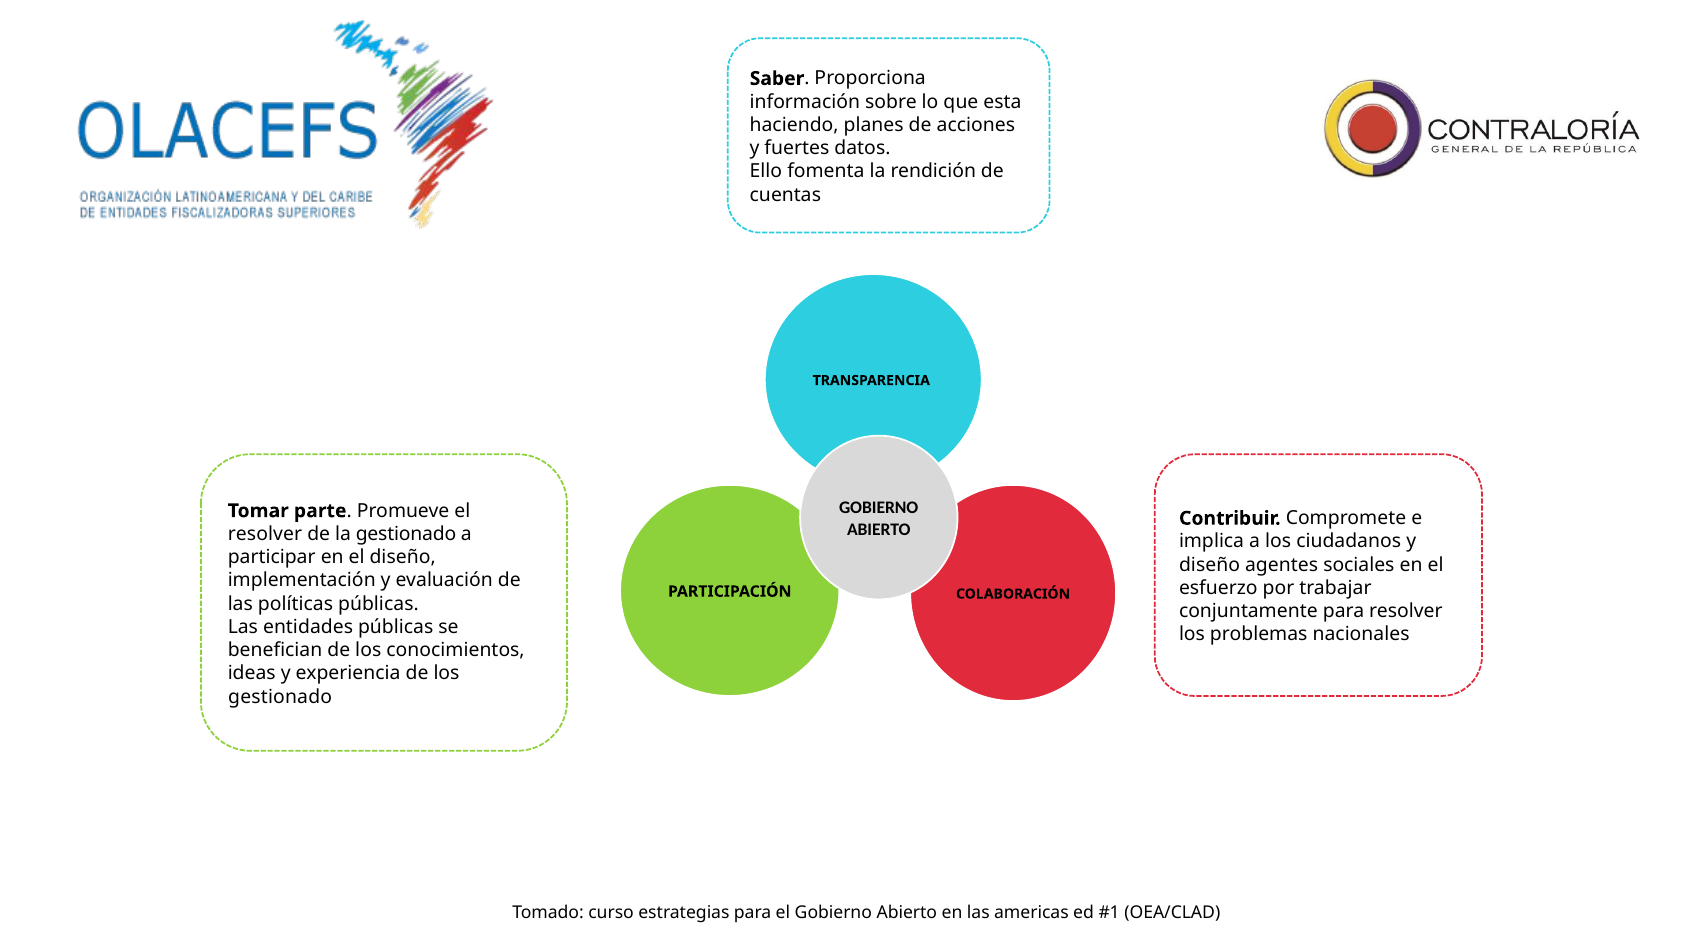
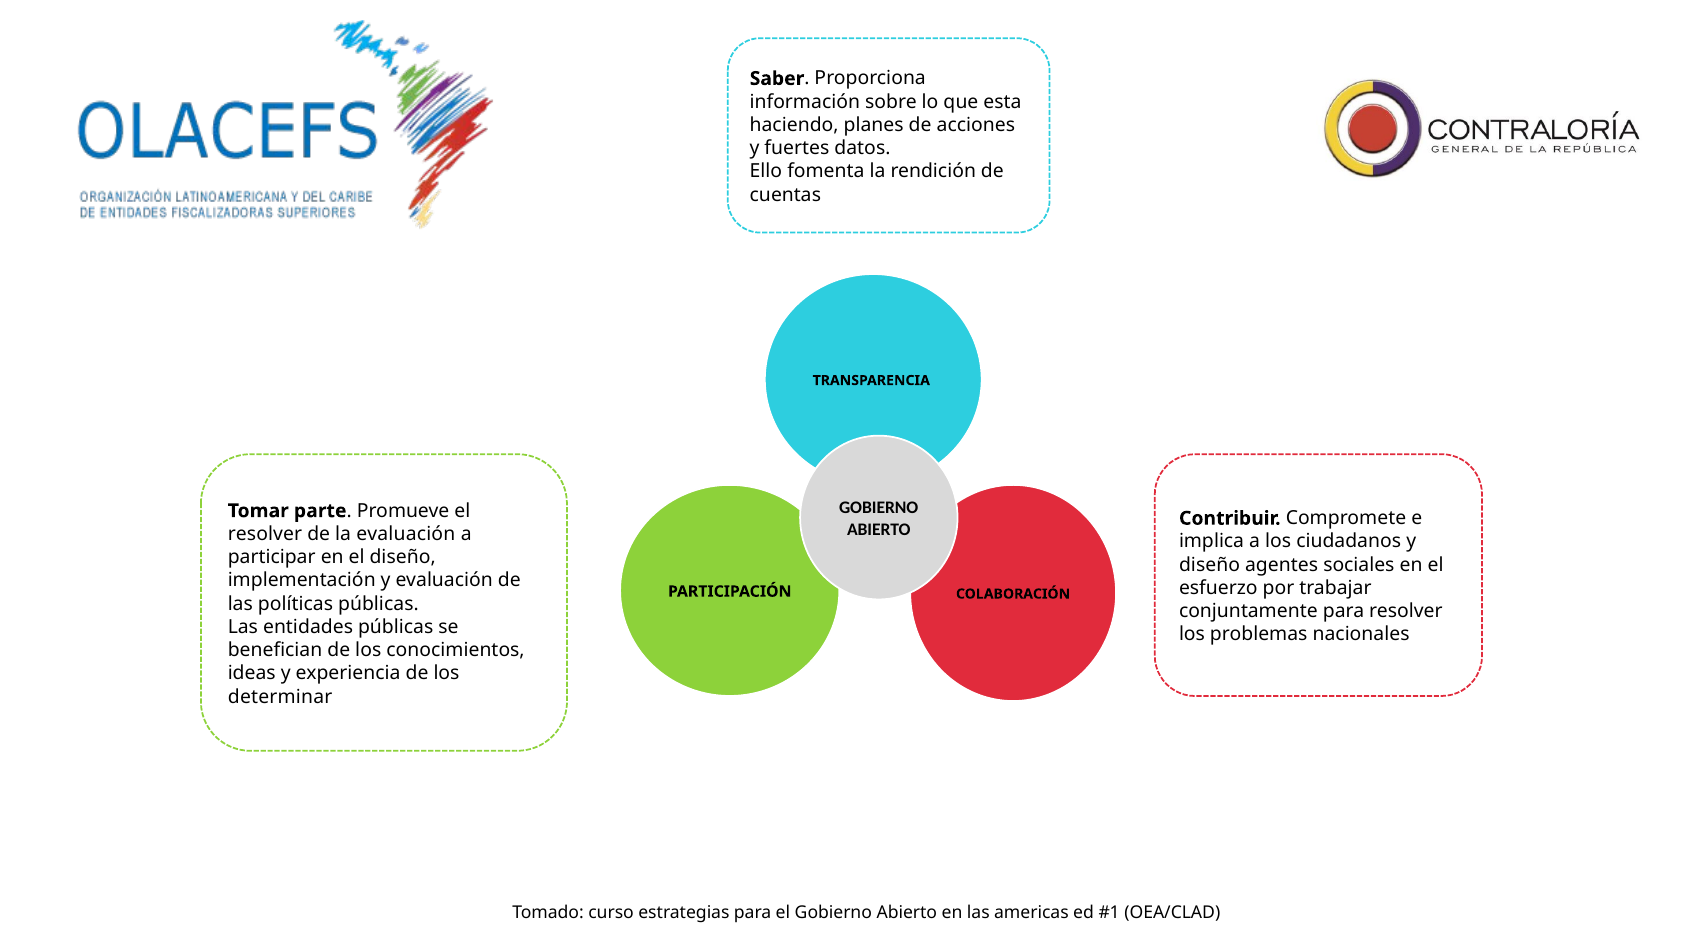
la gestionado: gestionado -> evaluación (406, 534)
gestionado: gestionado -> determinar (280, 697)
